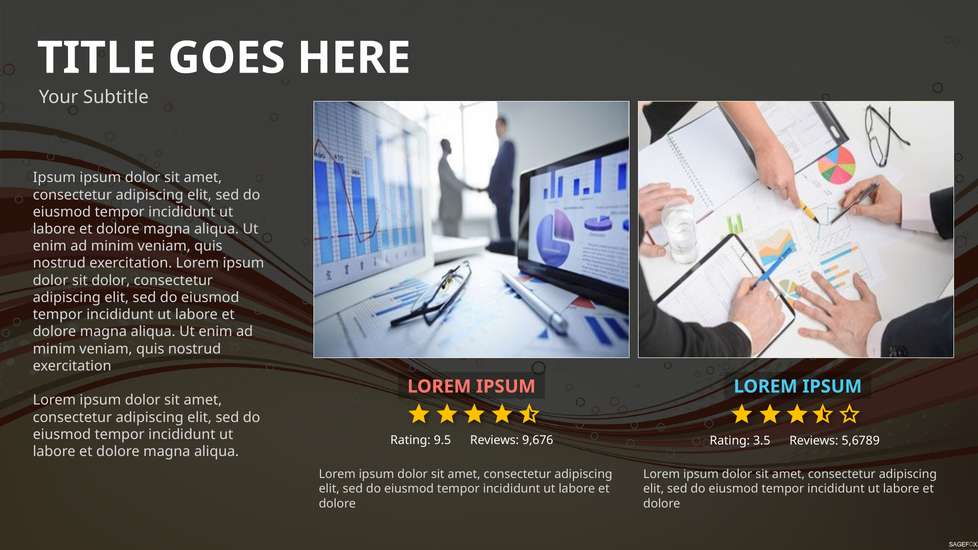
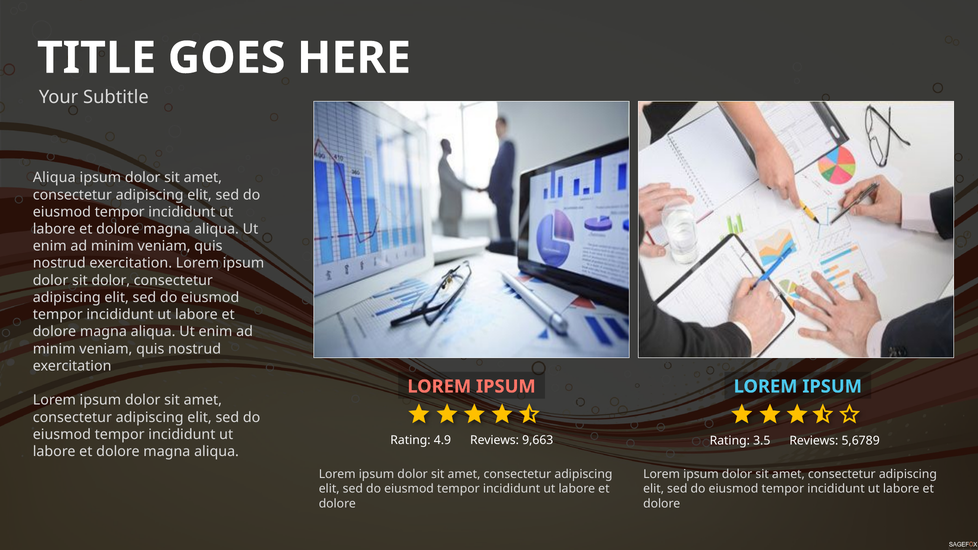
Ipsum: Ipsum -> Aliqua (54, 178)
9.5: 9.5 -> 4.9 (442, 441)
9,676: 9,676 -> 9,663 (538, 441)
